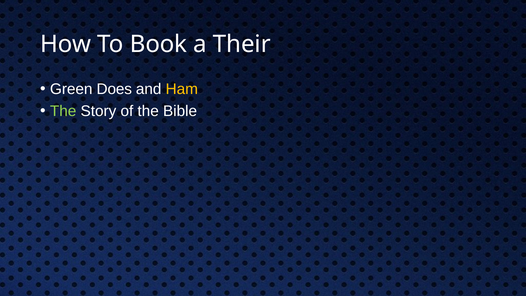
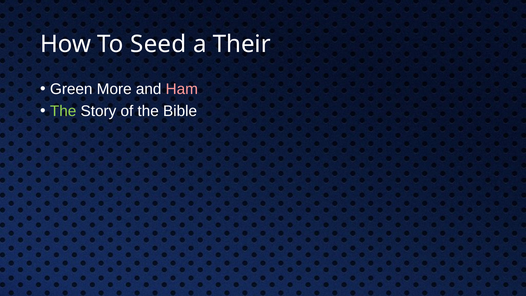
Book: Book -> Seed (158, 44)
Does: Does -> More (114, 89)
Ham colour: yellow -> pink (182, 89)
